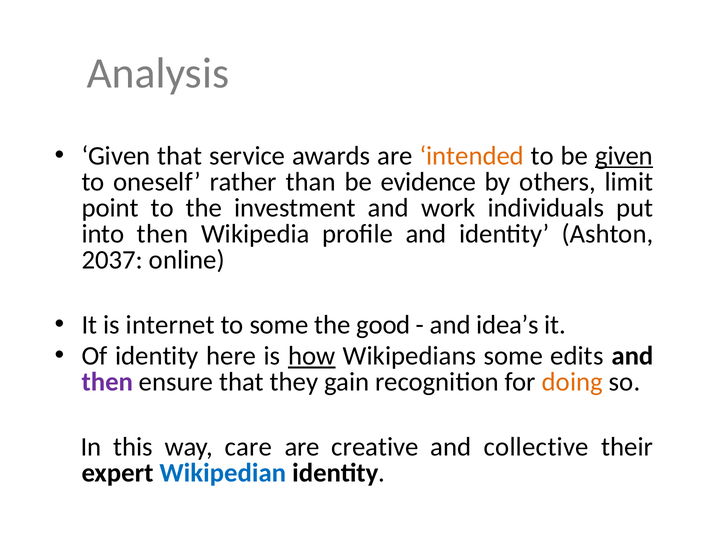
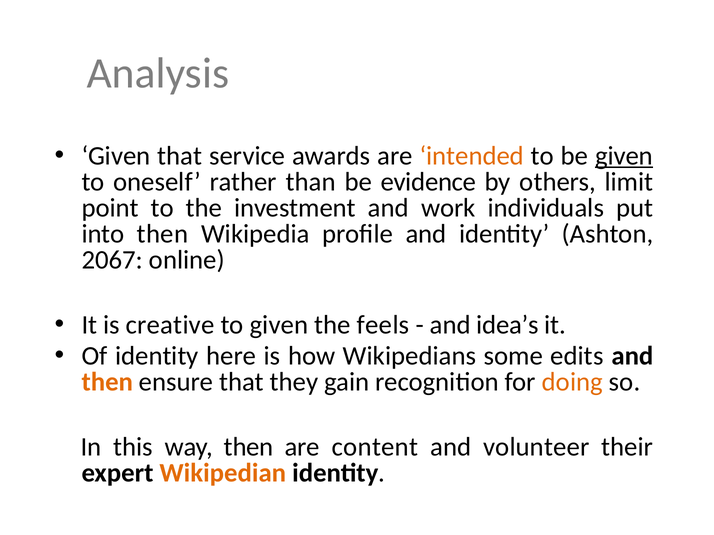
2037: 2037 -> 2067 (112, 260)
internet: internet -> creative (170, 325)
to some: some -> given (279, 325)
good: good -> feels (383, 325)
how underline: present -> none (312, 356)
then colour: purple -> orange (107, 382)
way care: care -> then (249, 447)
creative: creative -> content (375, 447)
collective: collective -> volunteer (536, 447)
Wikipedian colour: blue -> orange (223, 473)
